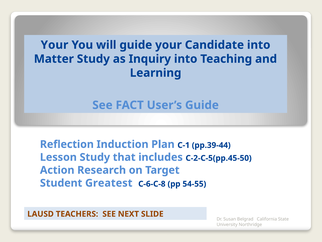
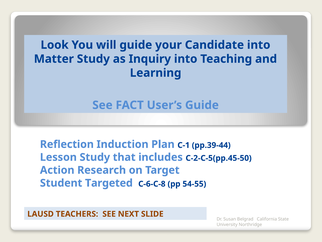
Your: Your -> Look (55, 45)
Greatest: Greatest -> Targeted (109, 183)
